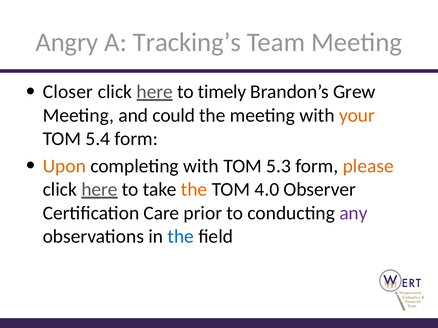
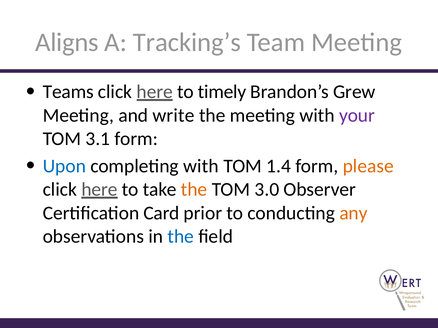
Angry: Angry -> Aligns (67, 42)
Closer: Closer -> Teams (68, 92)
could: could -> write (174, 116)
your colour: orange -> purple (357, 116)
5.4: 5.4 -> 3.1 (98, 139)
Upon colour: orange -> blue (64, 166)
5.3: 5.3 -> 1.4 (279, 166)
4.0: 4.0 -> 3.0 (267, 190)
Care: Care -> Card (161, 213)
any colour: purple -> orange (353, 213)
